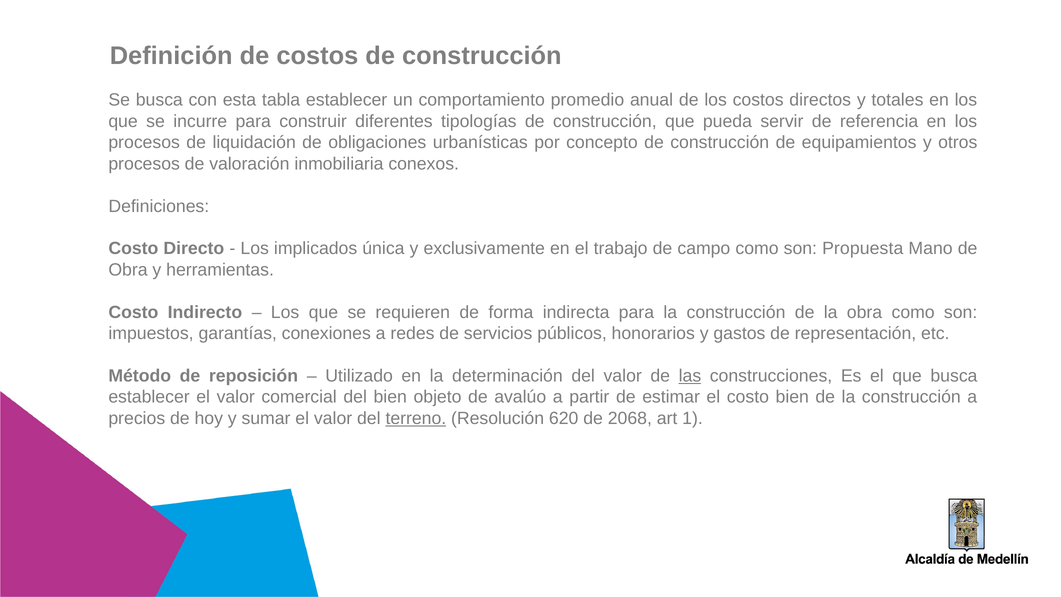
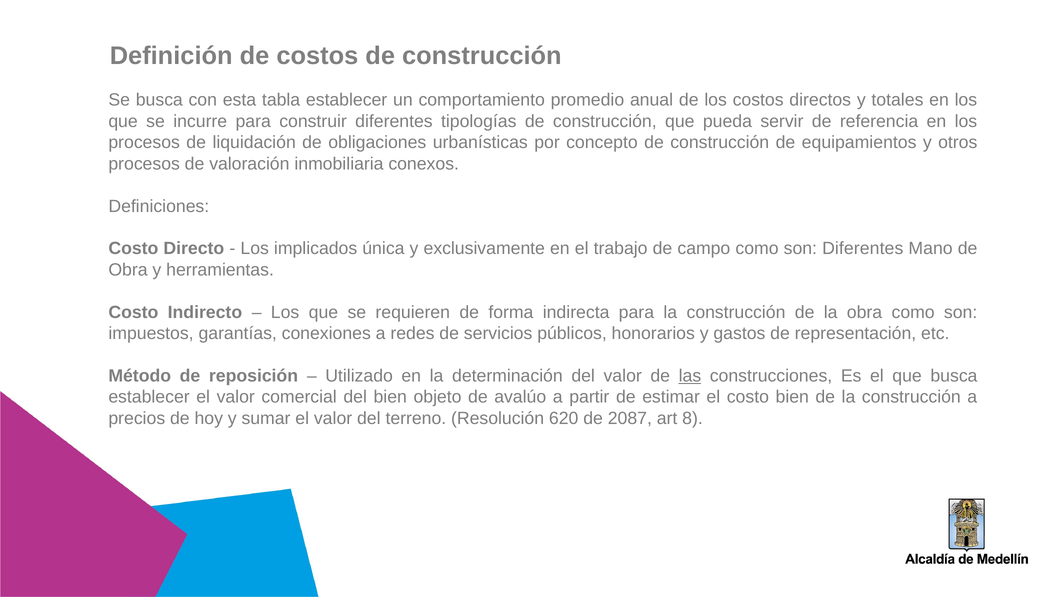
son Propuesta: Propuesta -> Diferentes (863, 249)
terreno underline: present -> none (416, 418)
2068: 2068 -> 2087 (630, 418)
1: 1 -> 8 (693, 418)
